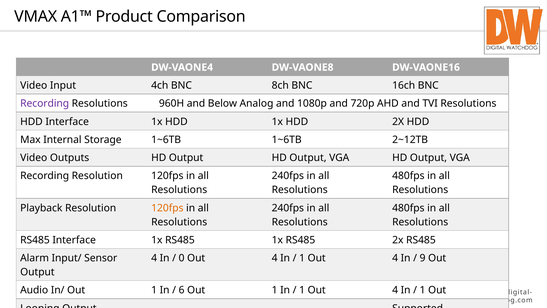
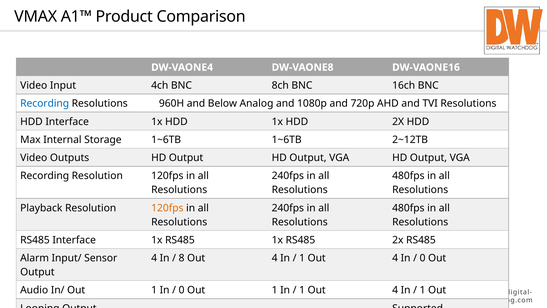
Recording colour: purple -> blue (45, 103)
0: 0 -> 8 (182, 258)
9: 9 -> 0 (423, 258)
6: 6 -> 0 (182, 290)
